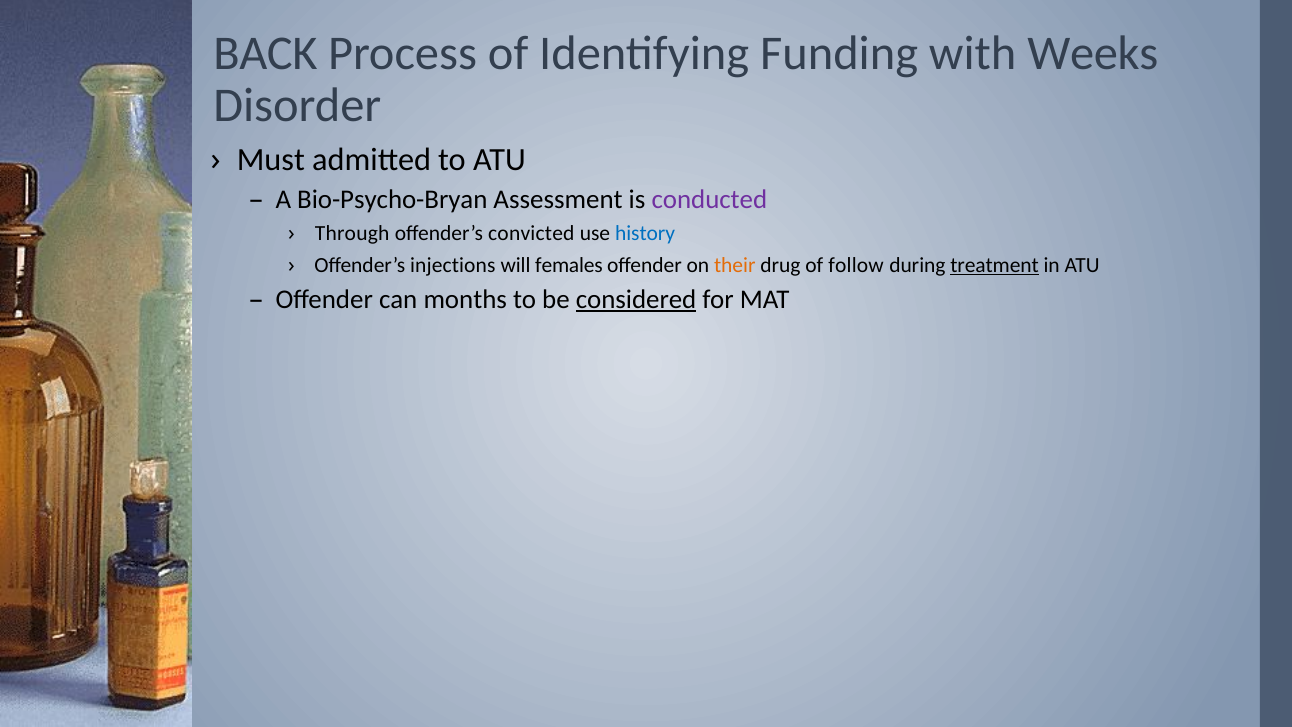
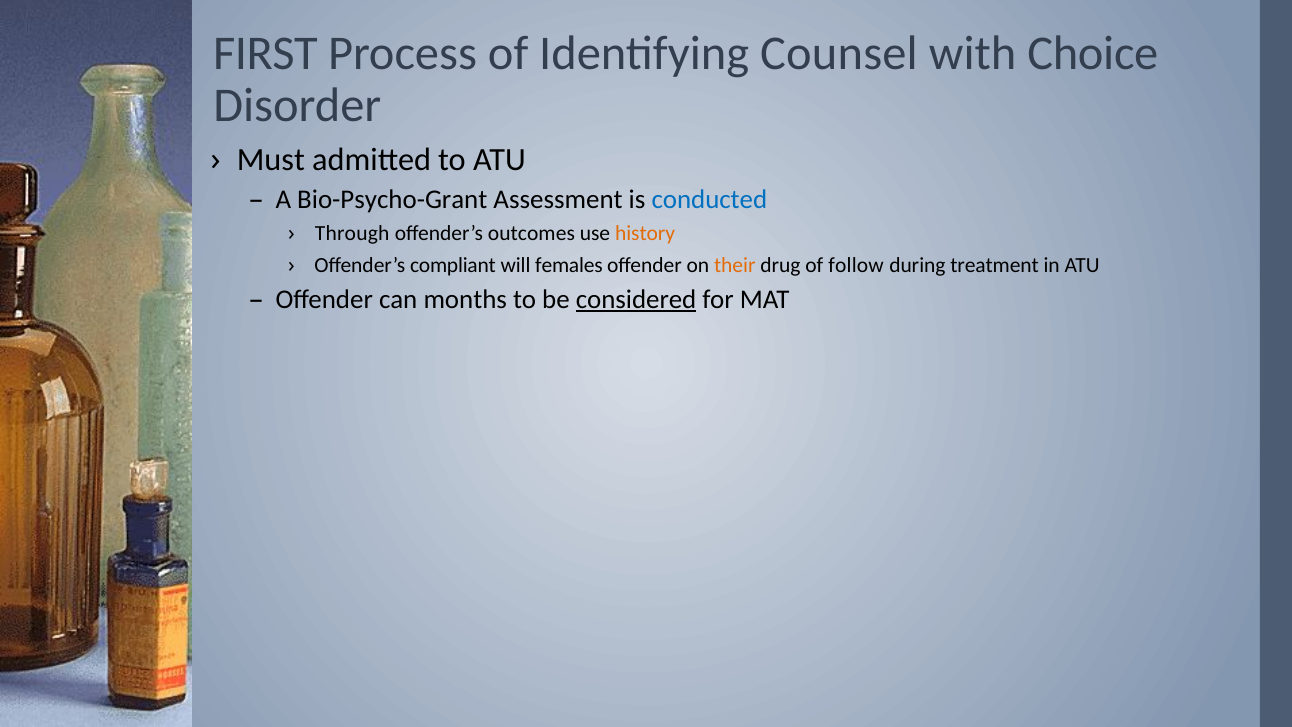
BACK: BACK -> FIRST (265, 54)
Funding: Funding -> Counsel (839, 54)
Weeks: Weeks -> Choice (1093, 54)
Bio-Psycho-Bryan: Bio-Psycho-Bryan -> Bio-Psycho-Grant (392, 200)
conducted colour: purple -> blue (709, 200)
convicted: convicted -> outcomes (531, 234)
history colour: blue -> orange (645, 234)
injections: injections -> compliant (453, 265)
treatment underline: present -> none (995, 265)
